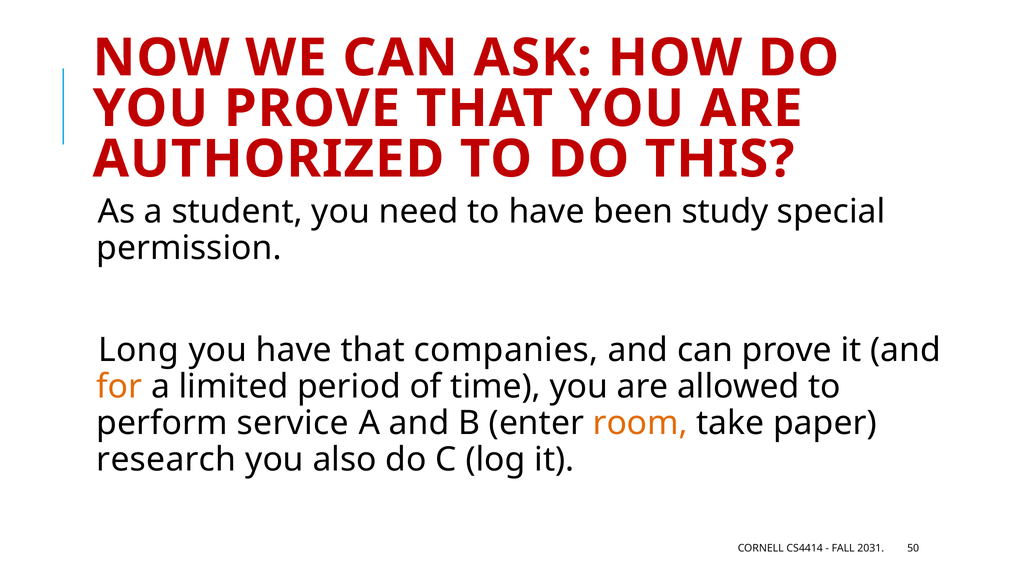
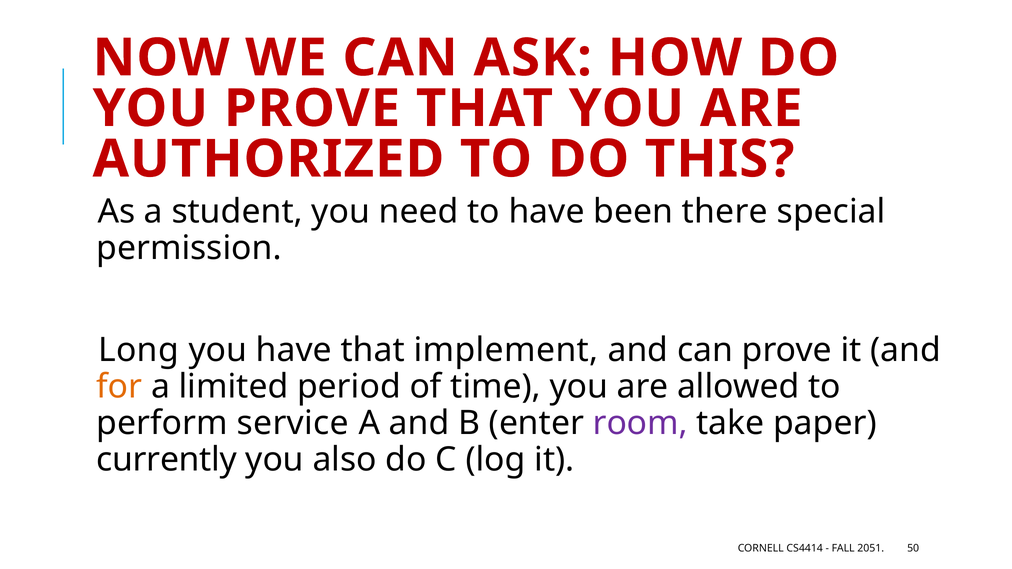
study: study -> there (725, 212)
companies: companies -> implement (506, 350)
room colour: orange -> purple (640, 423)
research: research -> currently (167, 460)
2031: 2031 -> 2051 (871, 548)
